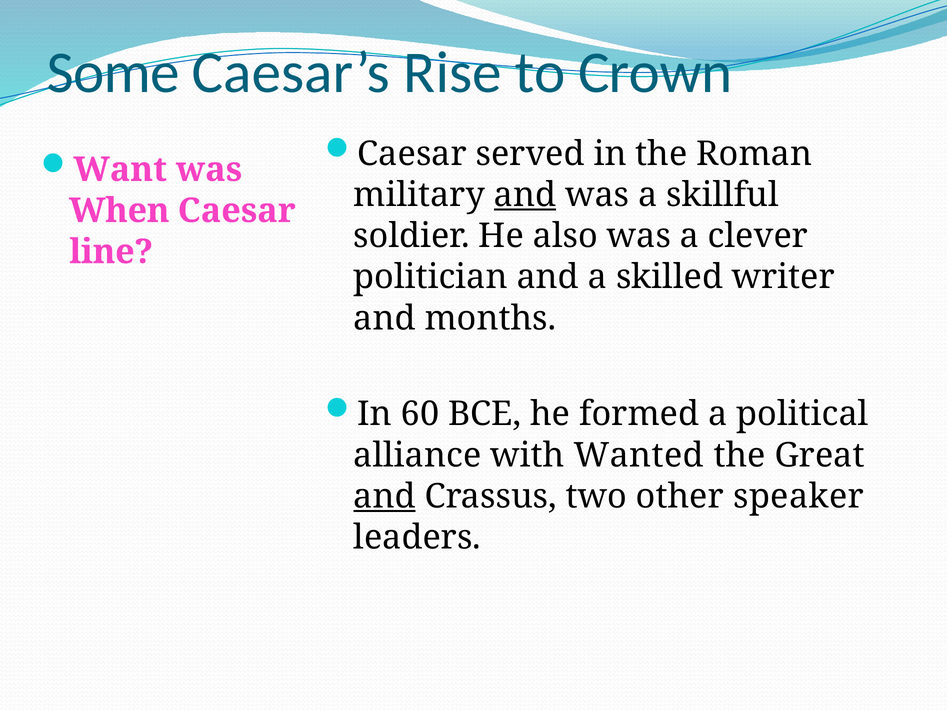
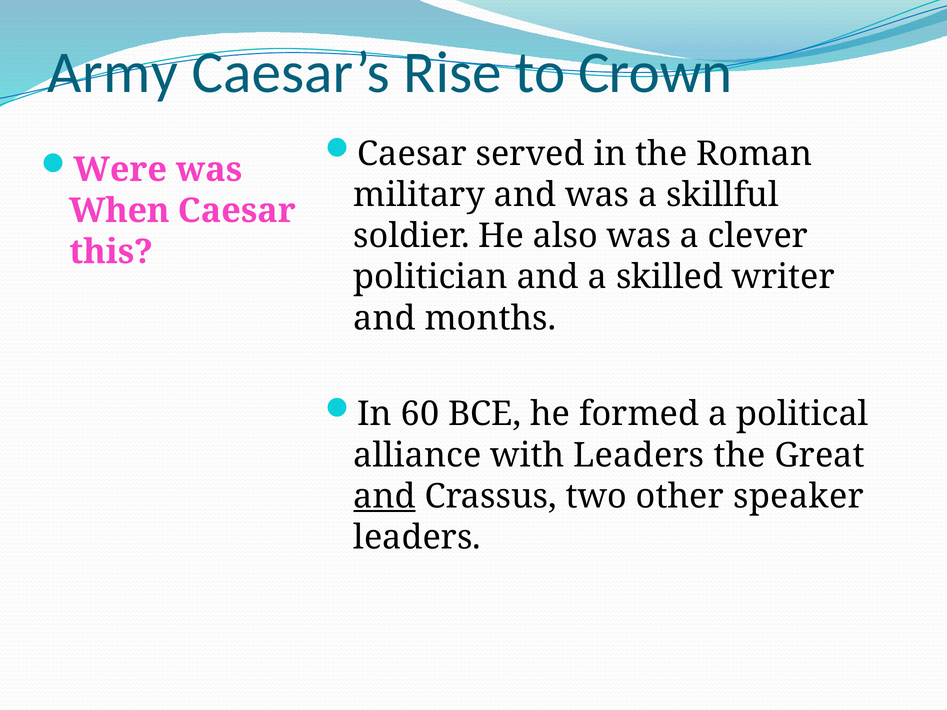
Some: Some -> Army (113, 73)
Want: Want -> Were (120, 170)
and underline: present -> none (525, 195)
line: line -> this (111, 252)
with Wanted: Wanted -> Leaders (639, 455)
